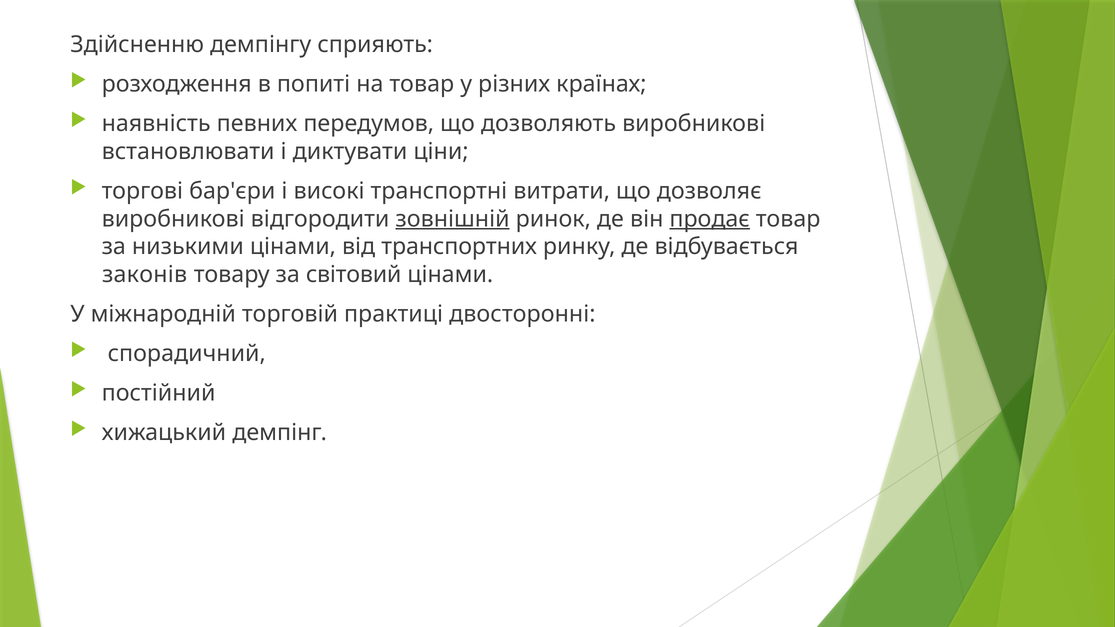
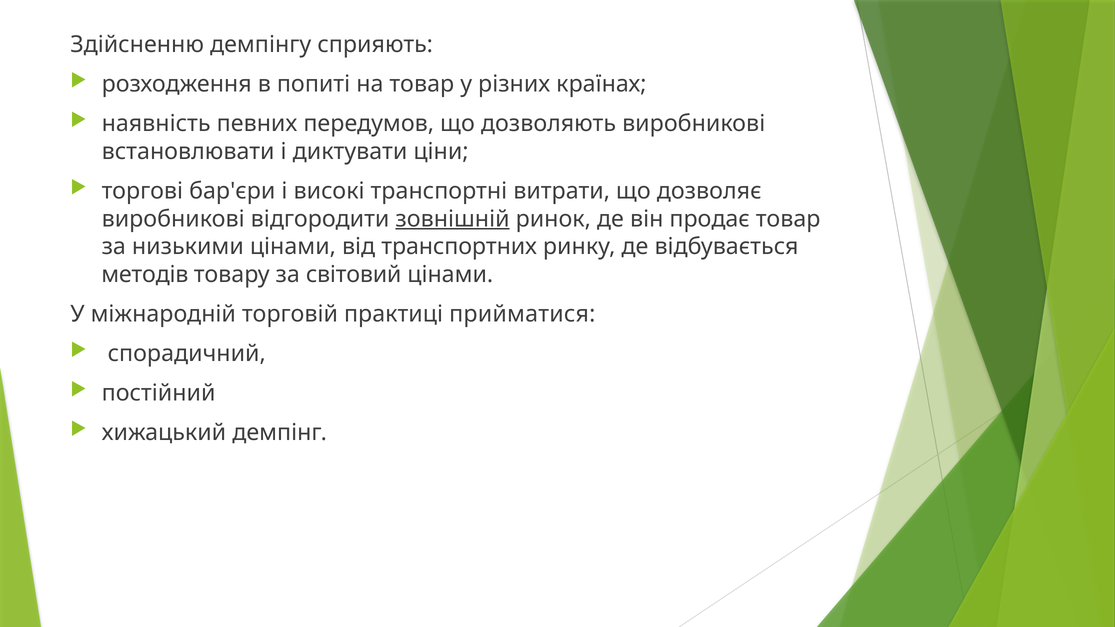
продає underline: present -> none (710, 219)
законів: законів -> методів (145, 275)
двосторонні: двосторонні -> прийматися (522, 314)
